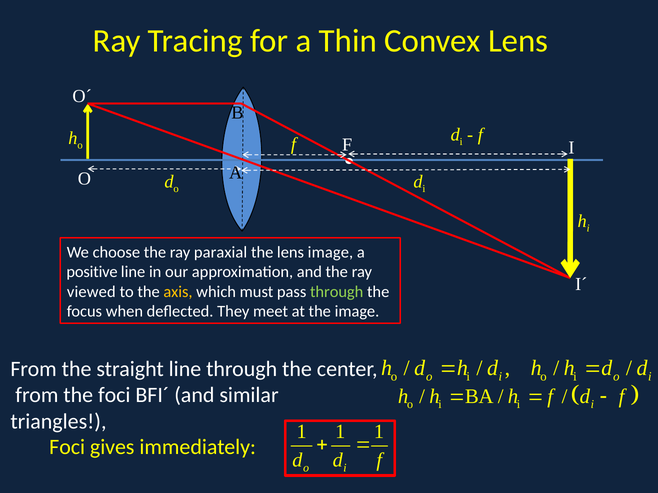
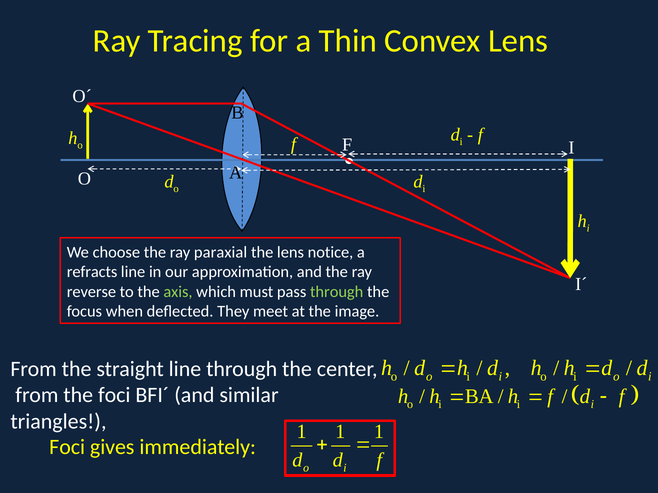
lens image: image -> notice (331, 252)
positive: positive -> refracts (92, 272)
viewed: viewed -> reverse (91, 292)
axis colour: yellow -> light green (178, 292)
